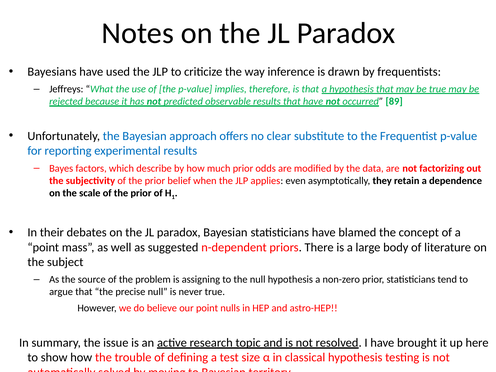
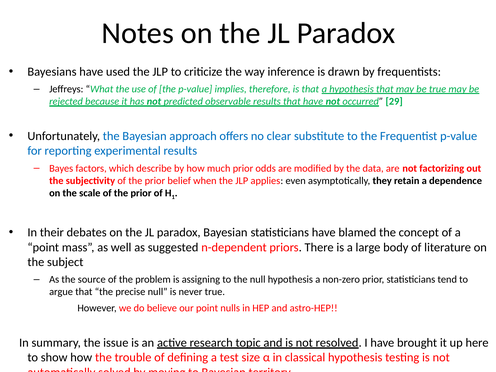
89: 89 -> 29 (394, 102)
